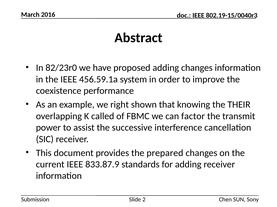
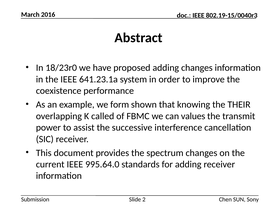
82/23r0: 82/23r0 -> 18/23r0 (61, 68)
456.59.1a: 456.59.1a -> 641.23.1a (98, 80)
right: right -> form (120, 105)
factor: factor -> values (193, 116)
prepared: prepared -> spectrum (165, 153)
833.87.9: 833.87.9 -> 995.64.0 (102, 165)
